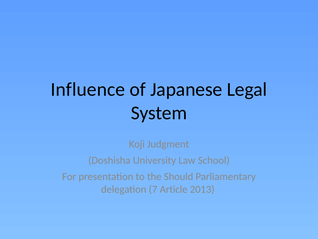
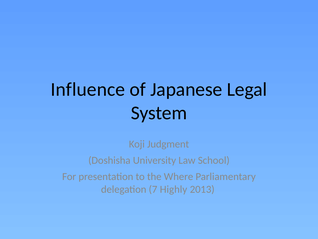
Should: Should -> Where (179, 176)
Article: Article -> Highly (174, 189)
